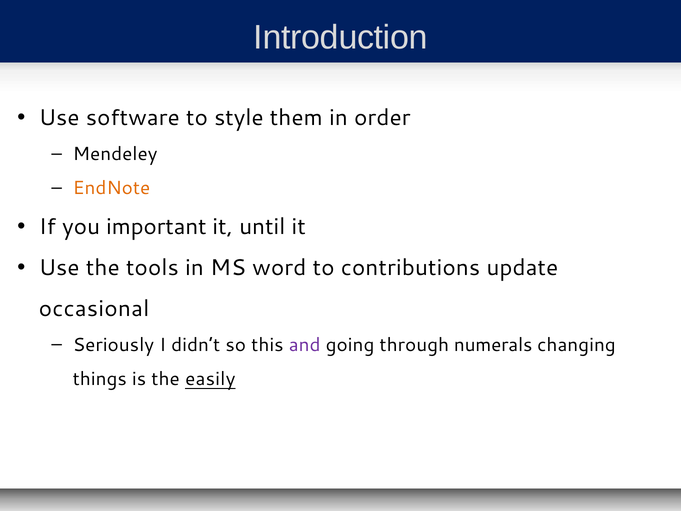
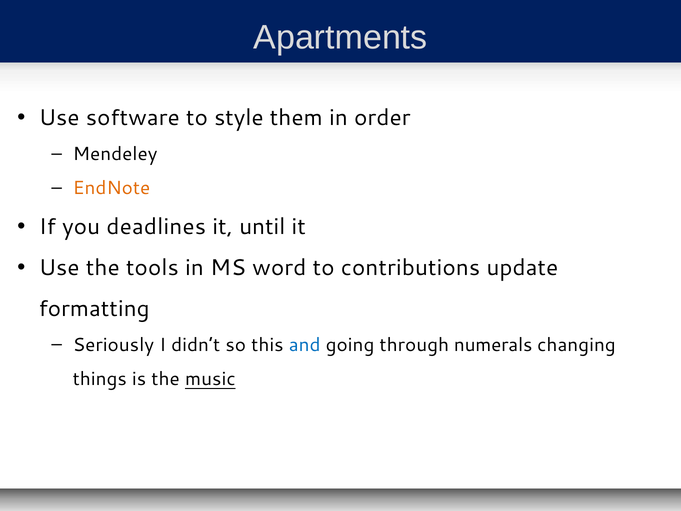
Introduction: Introduction -> Apartments (340, 38)
important: important -> deadlines (156, 227)
occasional: occasional -> formatting (94, 309)
and colour: purple -> blue (305, 345)
easily: easily -> music (210, 379)
